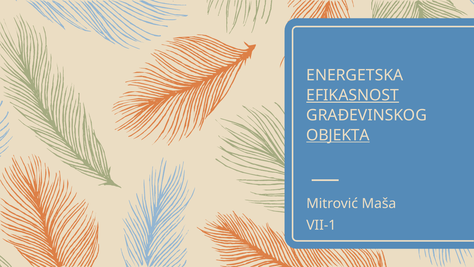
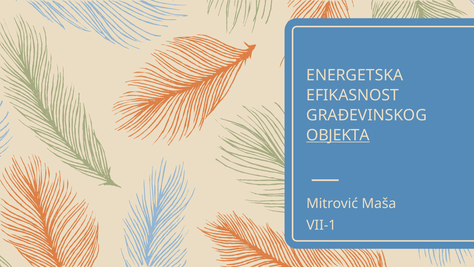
EFIKASNOST underline: present -> none (353, 95)
